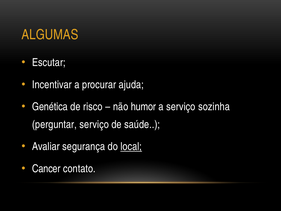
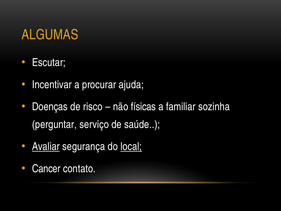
Genética: Genética -> Doenças (50, 107)
humor: humor -> físicas (143, 107)
a serviço: serviço -> familiar (181, 107)
Avaliar underline: none -> present (46, 146)
